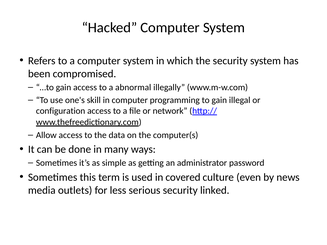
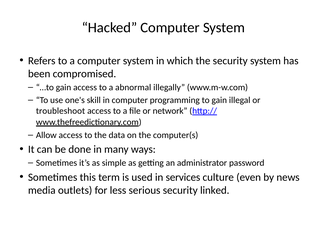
configuration: configuration -> troubleshoot (61, 111)
covered: covered -> services (183, 177)
